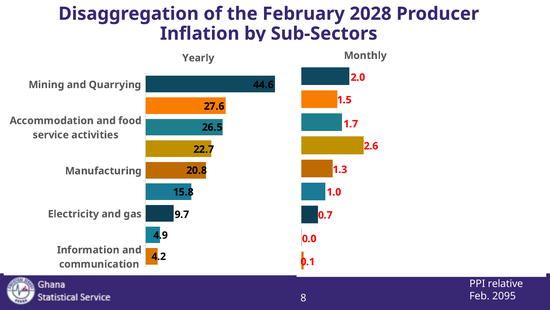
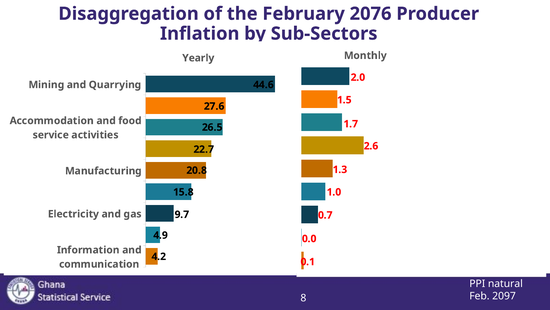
2028: 2028 -> 2076 (371, 14)
relative: relative -> natural (505, 283)
2095: 2095 -> 2097 (504, 296)
